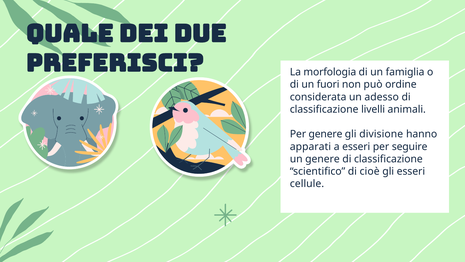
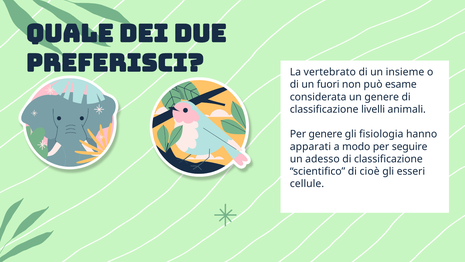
morfologia: morfologia -> vertebrato (330, 72)
famiglia: famiglia -> insieme (405, 72)
ordine: ordine -> esame (401, 84)
un adesso: adesso -> genere (382, 97)
divisione: divisione -> fisiologia (381, 134)
a esseri: esseri -> modo (356, 146)
un genere: genere -> adesso (322, 159)
